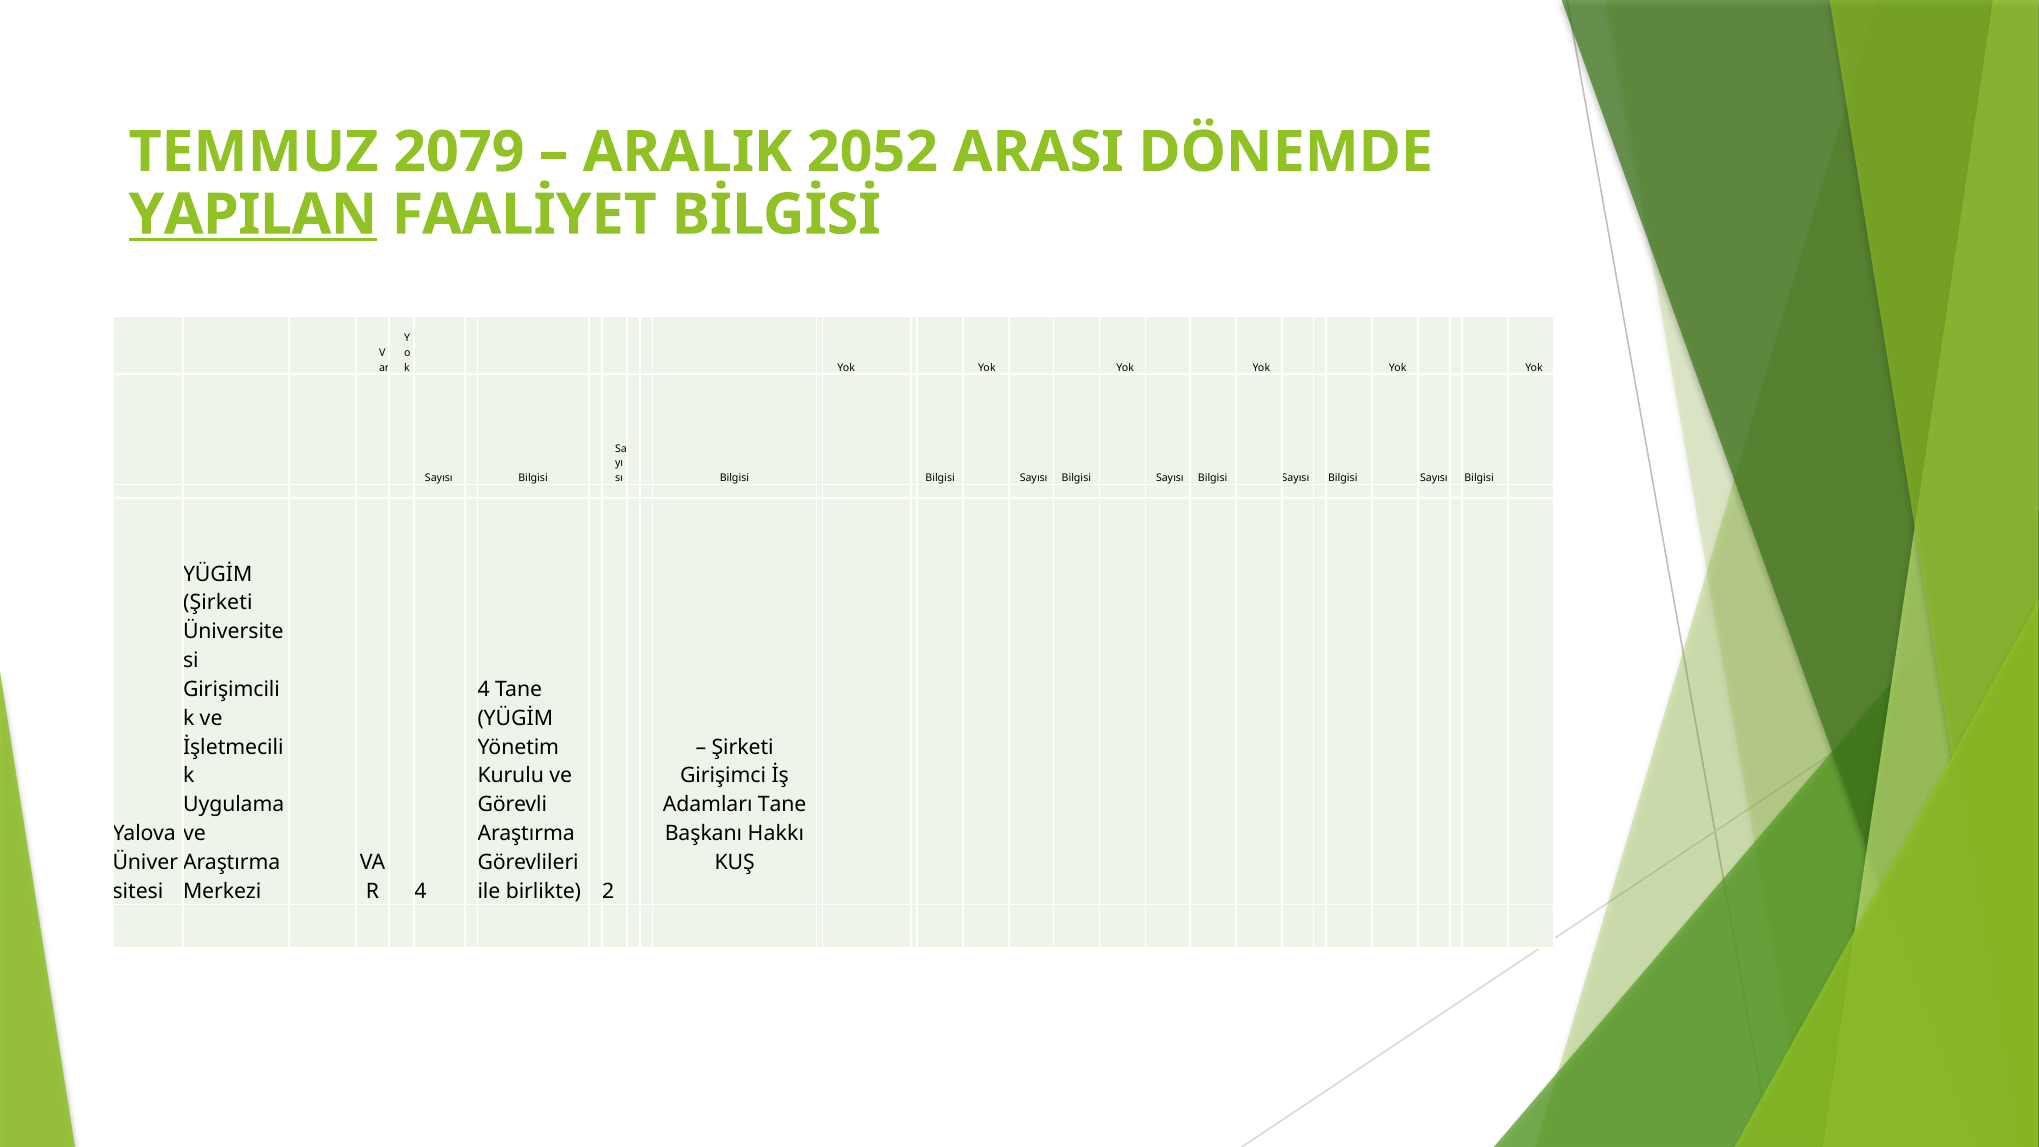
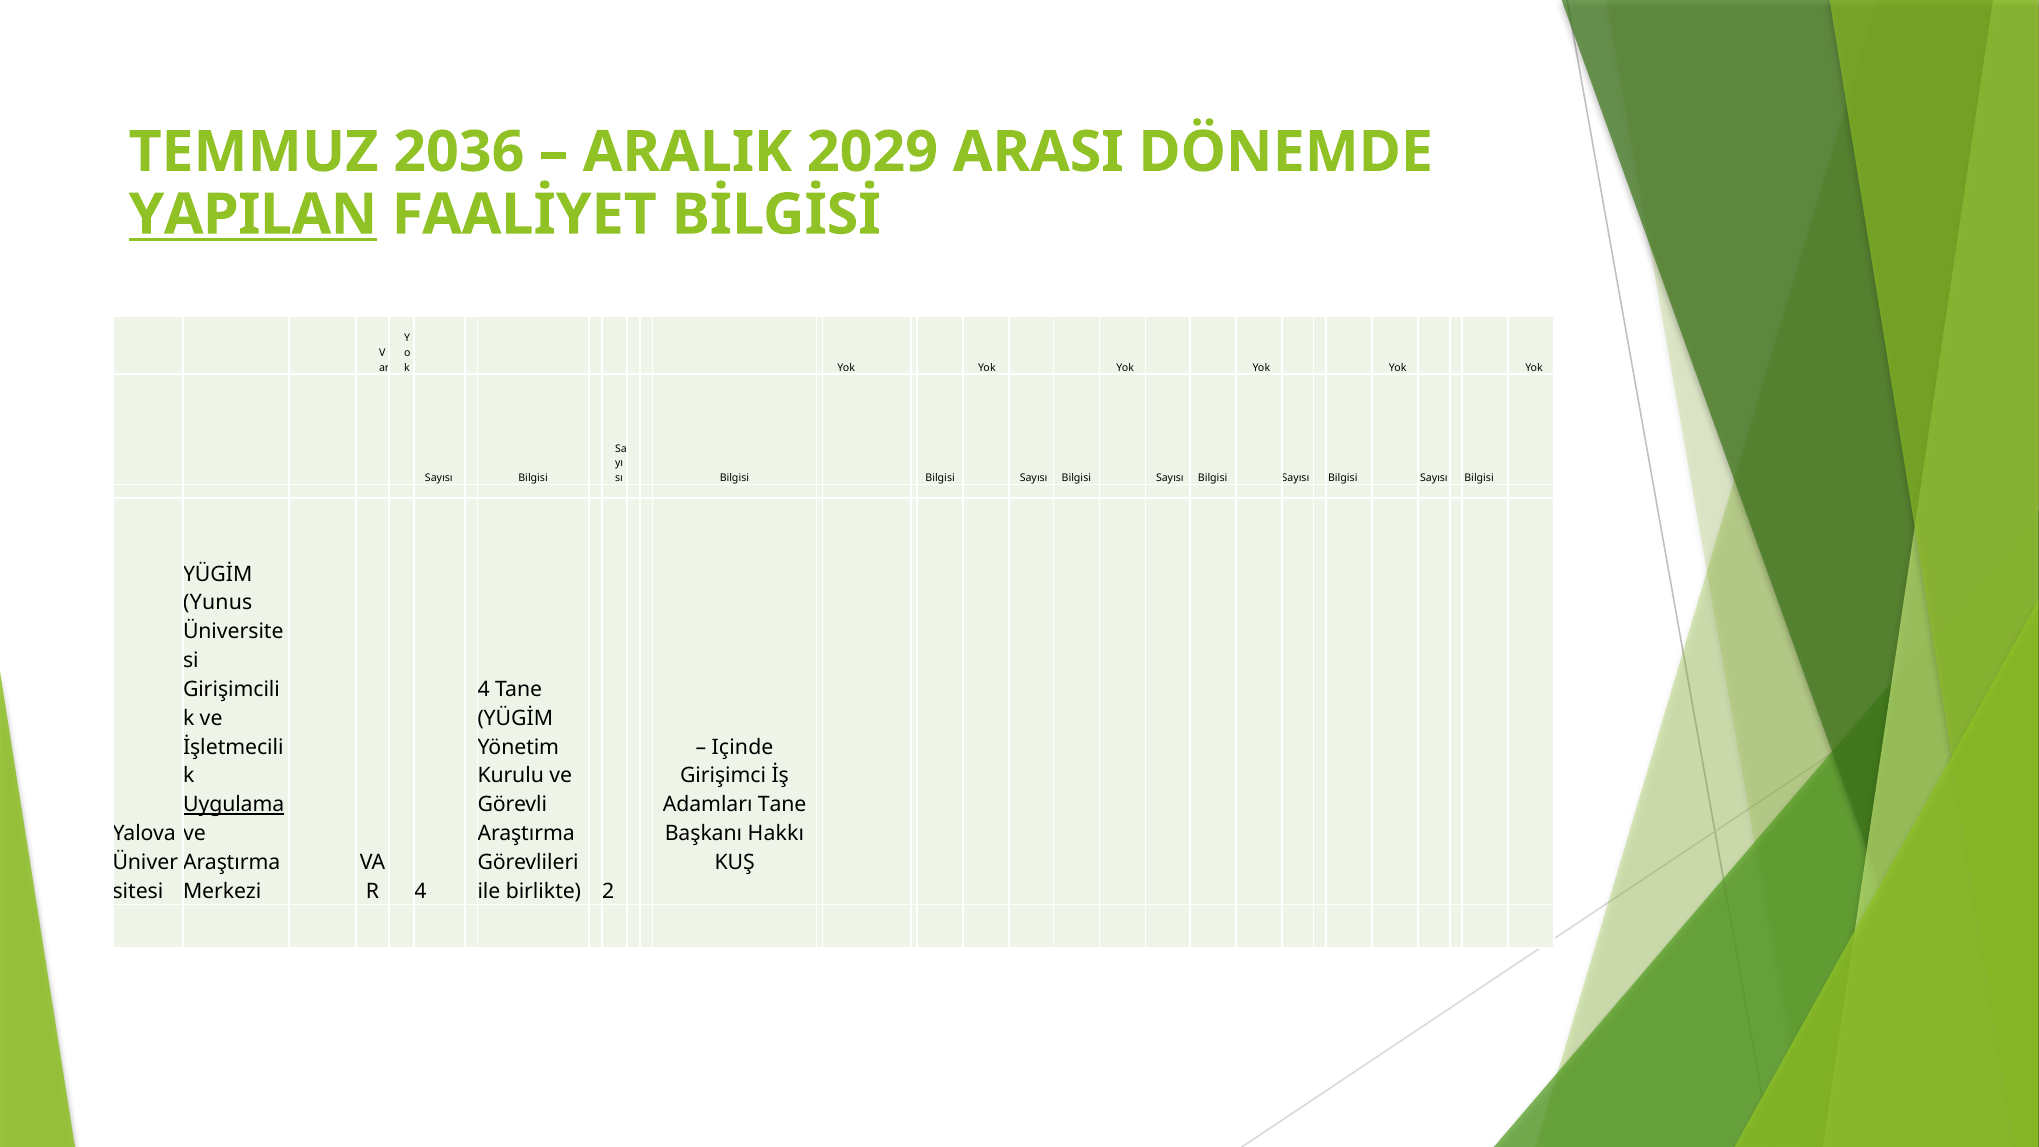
2079: 2079 -> 2036 (459, 152)
2052: 2052 -> 2029 (872, 152)
Şirketi: Şirketi -> Yunus (218, 603)
Şirketi: Şirketi -> Içinde (743, 747)
Uygulama underline: none -> present (234, 805)
